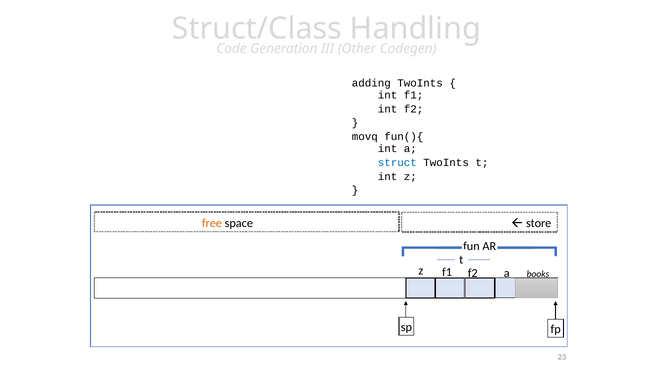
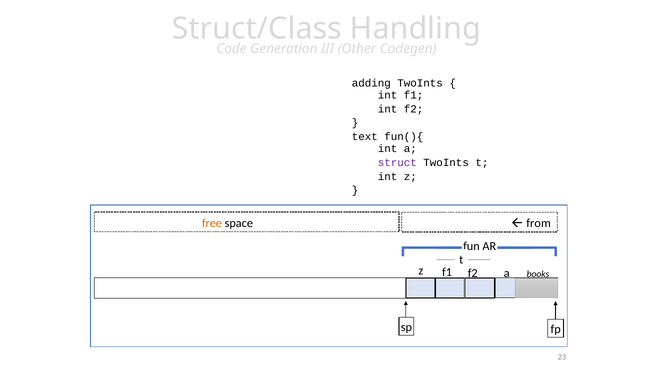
movq: movq -> text (365, 137)
struct colour: blue -> purple (397, 163)
store: store -> from (539, 223)
